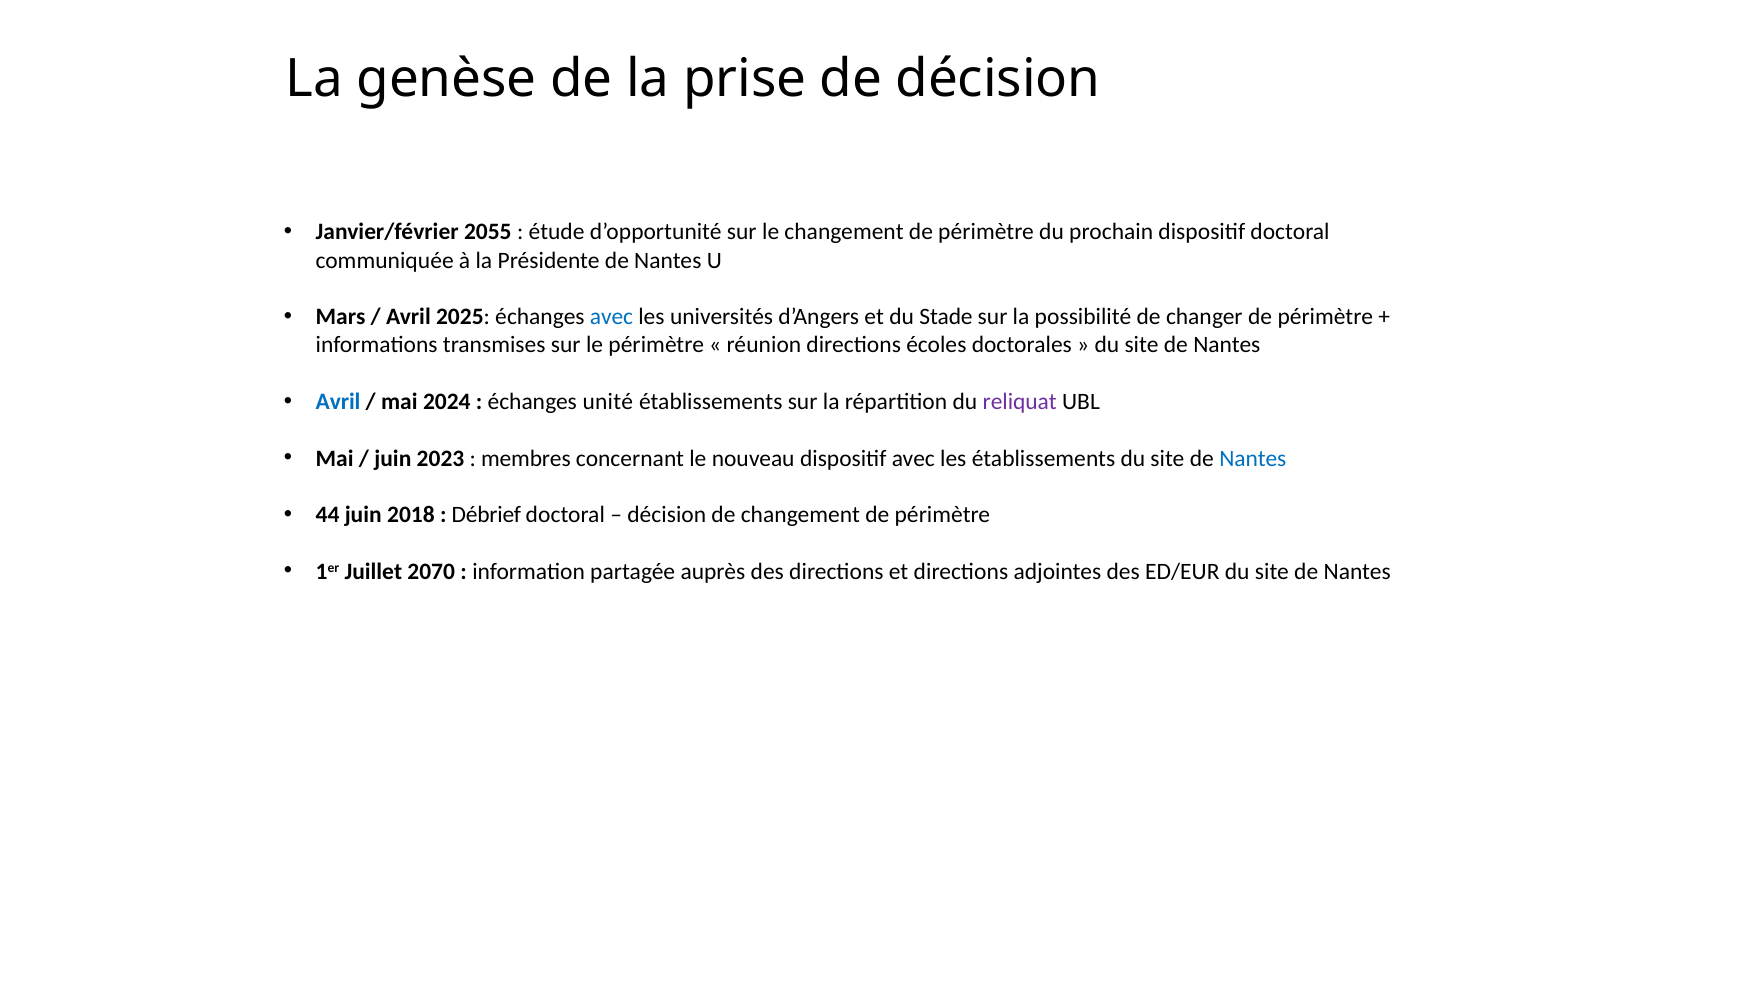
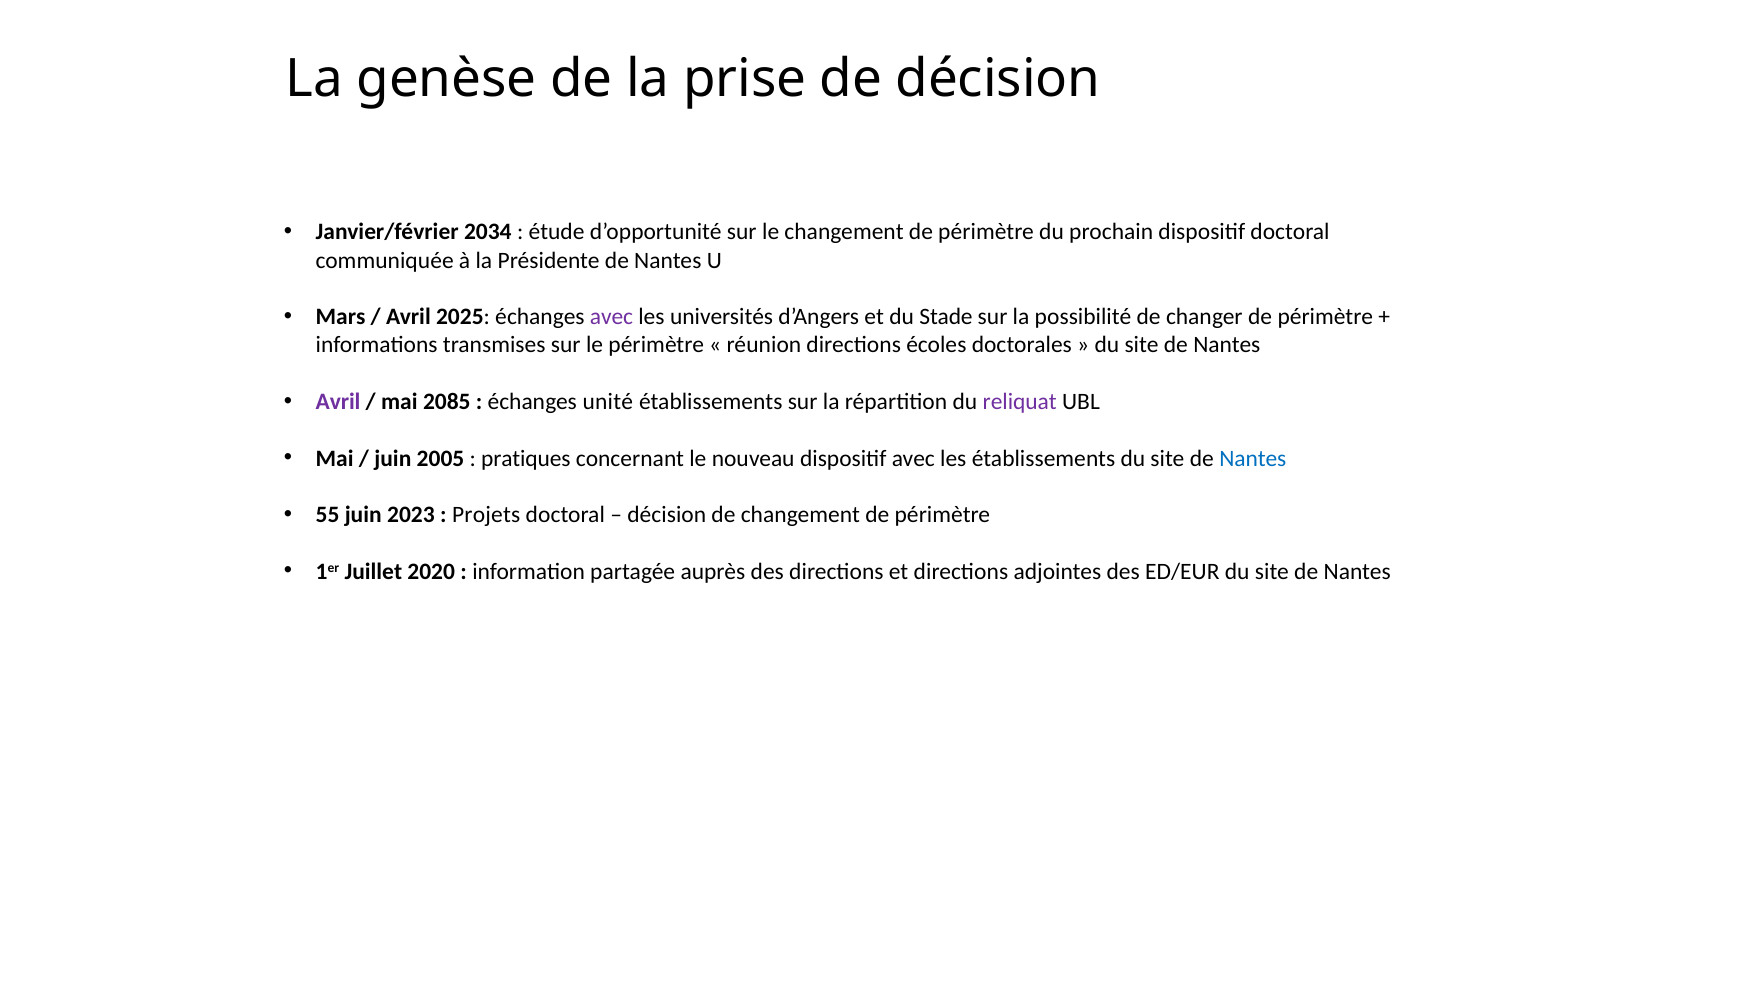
2055: 2055 -> 2034 (488, 232)
avec colour: blue -> purple (611, 317)
Avril colour: blue -> purple (338, 402)
2024: 2024 -> 2085 (447, 402)
2023: 2023 -> 2005 (441, 458)
membres: membres -> pratiques (526, 458)
44: 44 -> 55 (328, 515)
2018: 2018 -> 2023 (411, 515)
Débrief: Débrief -> Projets (486, 515)
2070: 2070 -> 2020 (431, 571)
